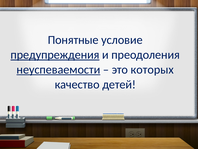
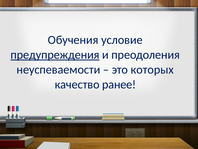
Понятные: Понятные -> Обучения (73, 40)
неуспеваемости underline: present -> none (58, 69)
детей: детей -> ранее (119, 84)
